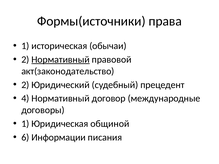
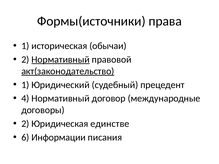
акт(законодательство underline: none -> present (68, 71)
2: 2 -> 1 (25, 85)
1: 1 -> 2 (25, 124)
общиной: общиной -> единстве (110, 124)
